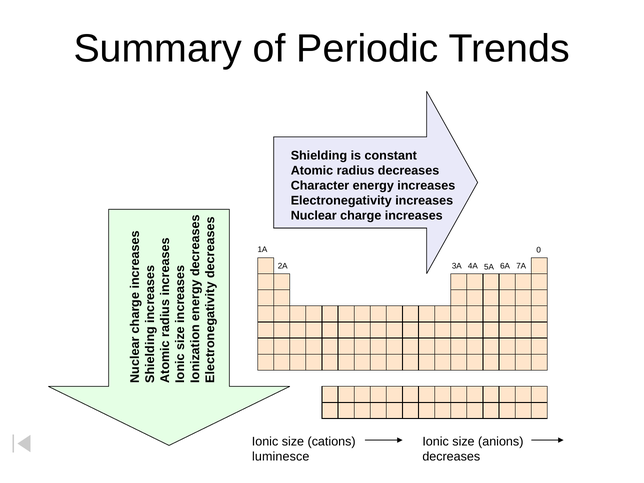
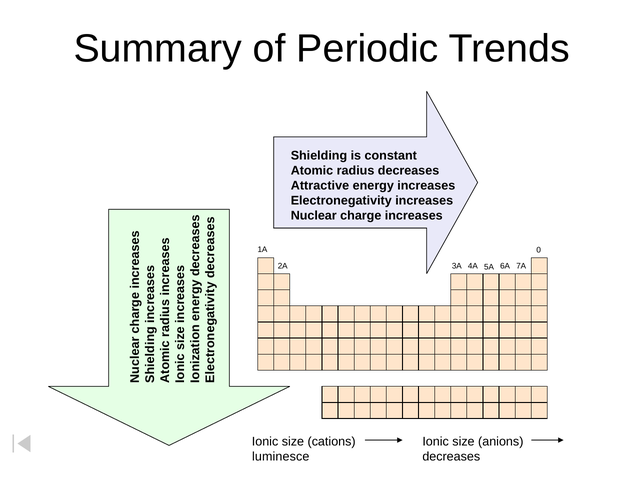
Character: Character -> Attractive (320, 186)
